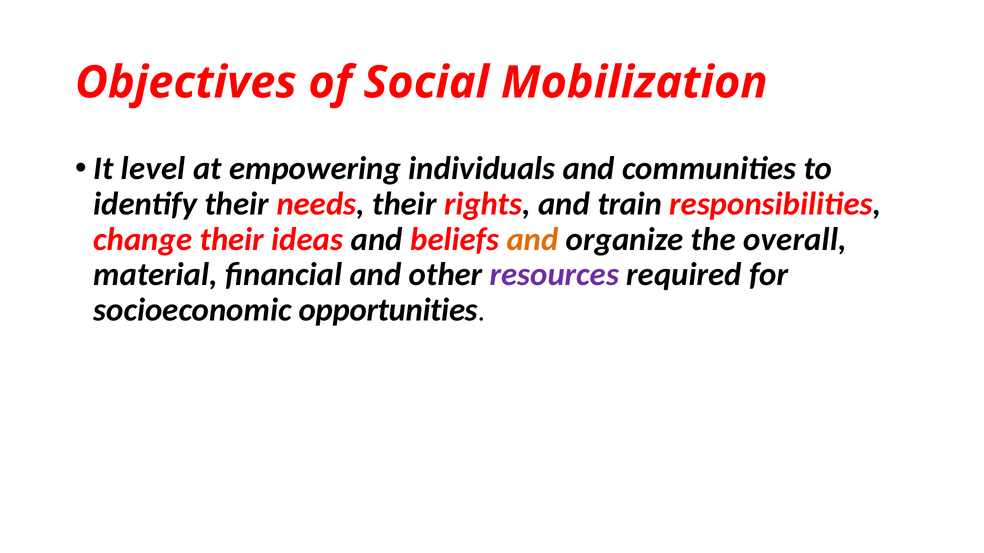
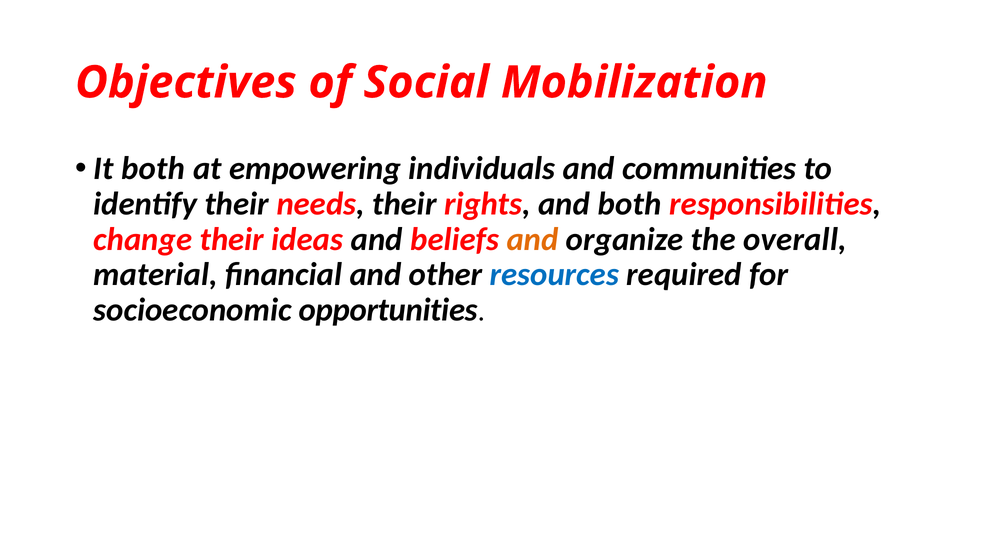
It level: level -> both (153, 169)
and train: train -> both (630, 204)
resources colour: purple -> blue (554, 275)
